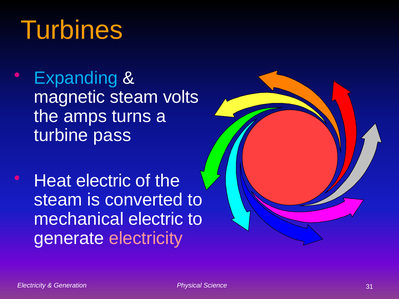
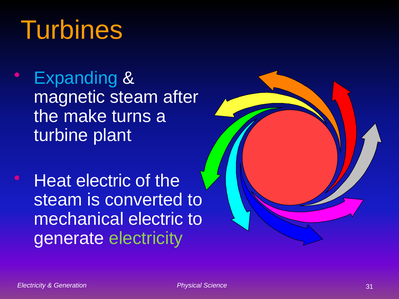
volts: volts -> after (181, 97)
amps: amps -> make (85, 116)
pass: pass -> plant (112, 135)
electricity colour: pink -> light green (146, 238)
